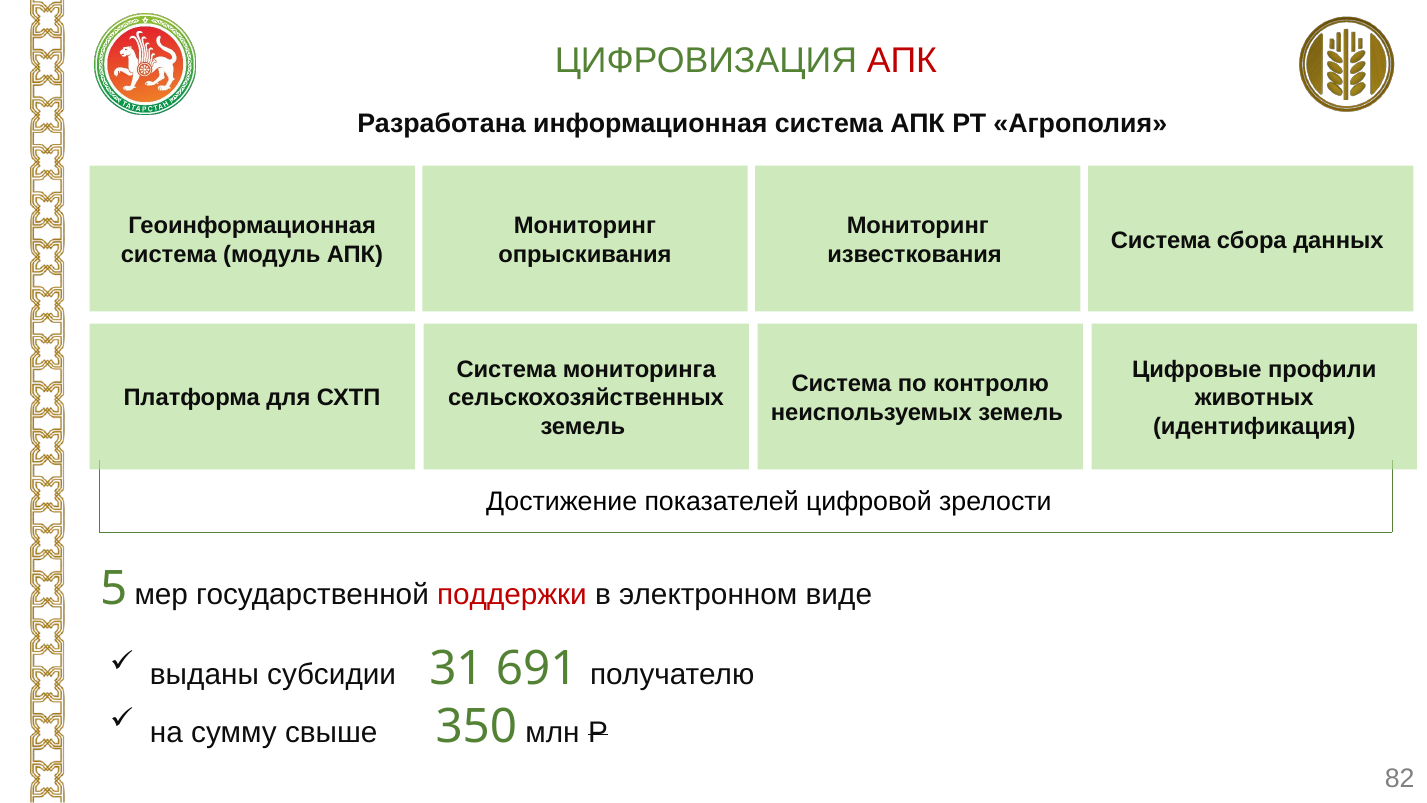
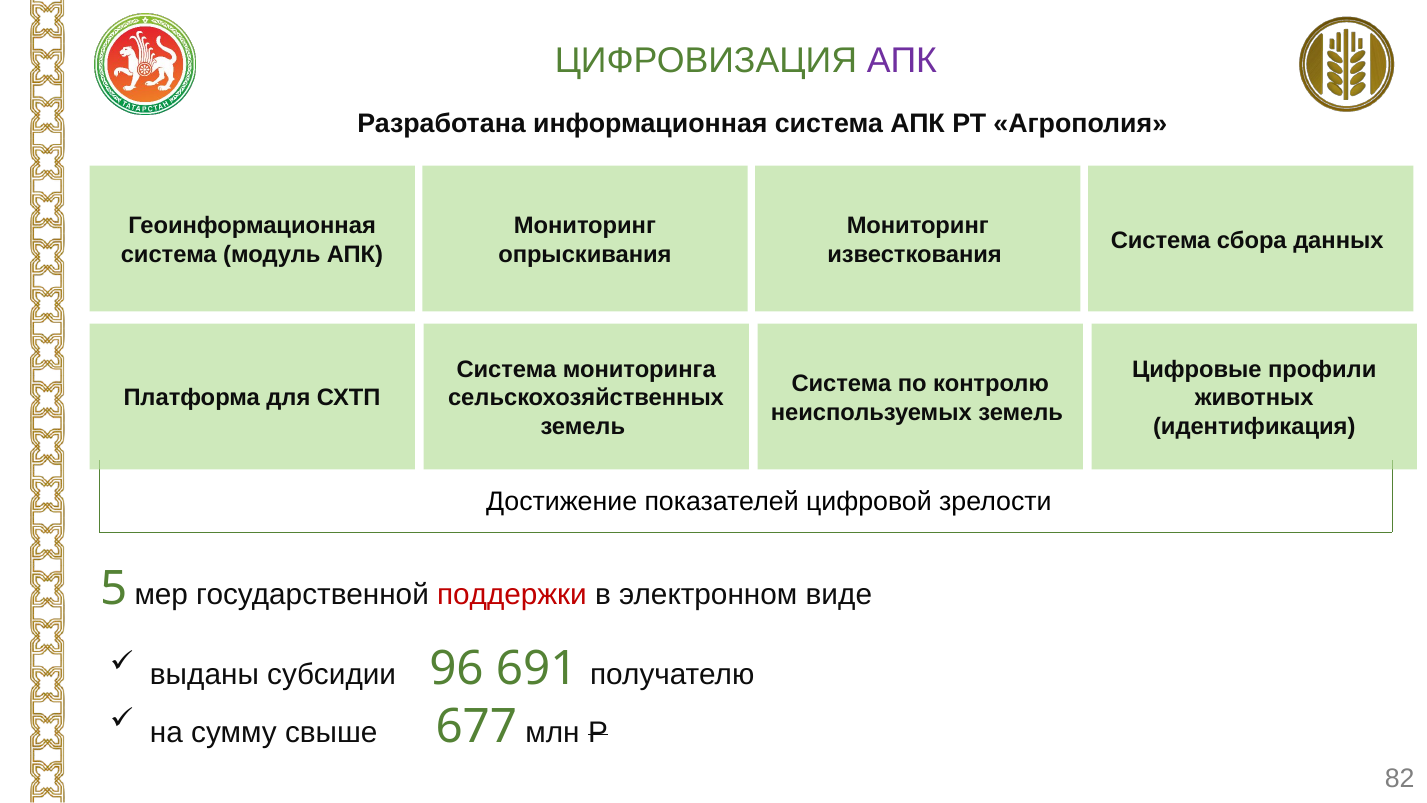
АПК colour: red -> purple (902, 61)
31: 31 -> 96 (456, 669)
350: 350 -> 677 (476, 726)
